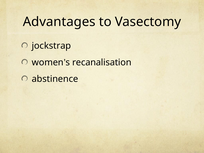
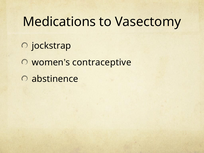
Advantages: Advantages -> Medications (59, 22)
recanalisation: recanalisation -> contraceptive (102, 62)
